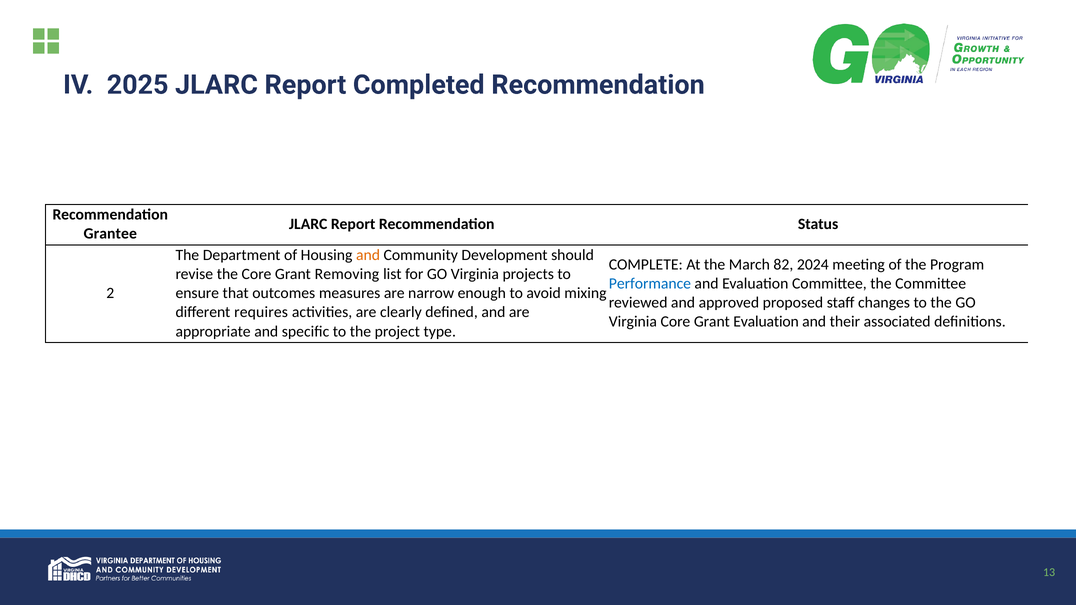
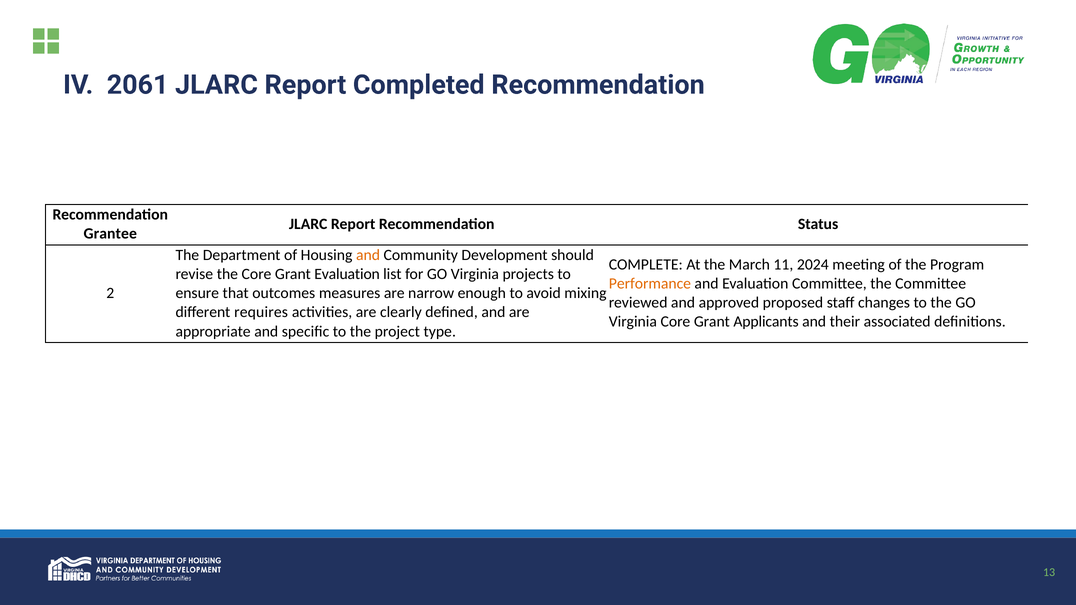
2025: 2025 -> 2061 (138, 85)
82: 82 -> 11 (783, 265)
Grant Removing: Removing -> Evaluation (347, 274)
Performance colour: blue -> orange (650, 284)
Grant Evaluation: Evaluation -> Applicants (766, 322)
